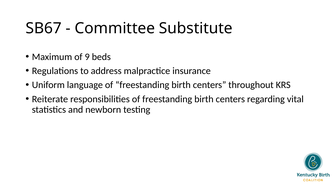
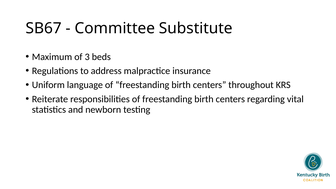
9: 9 -> 3 (87, 57)
